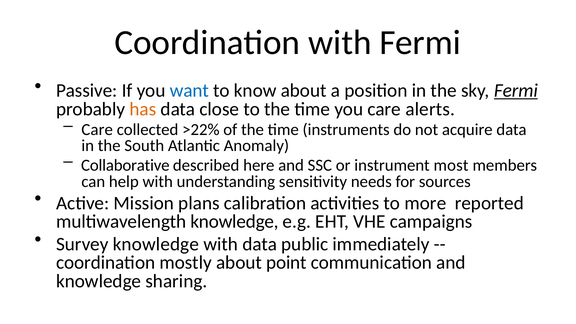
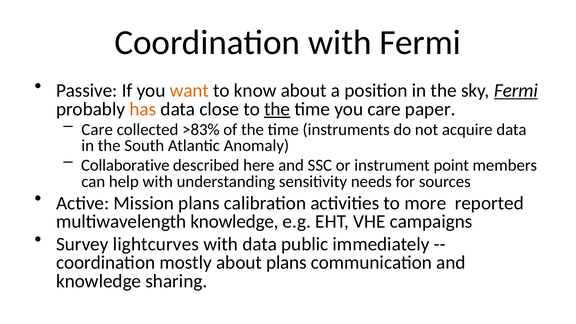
want colour: blue -> orange (189, 91)
the underline: none -> present (277, 109)
alerts: alerts -> paper (430, 109)
>22%: >22% -> >83% (201, 130)
most: most -> point (451, 165)
Survey knowledge: knowledge -> lightcurves (156, 244)
about point: point -> plans (286, 263)
